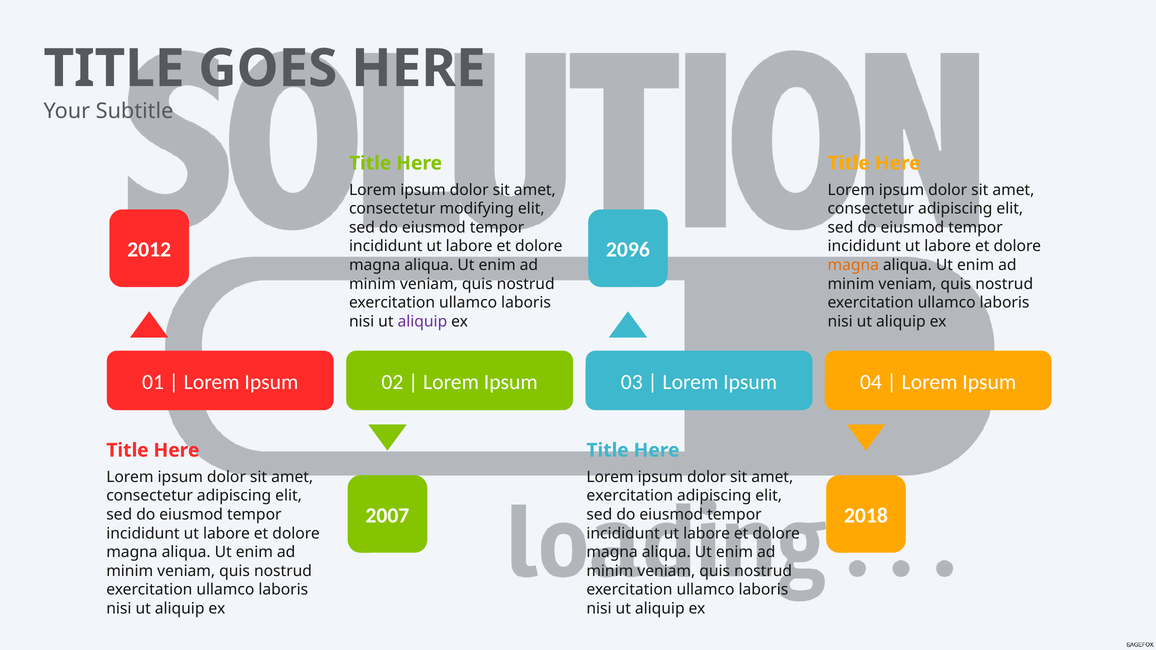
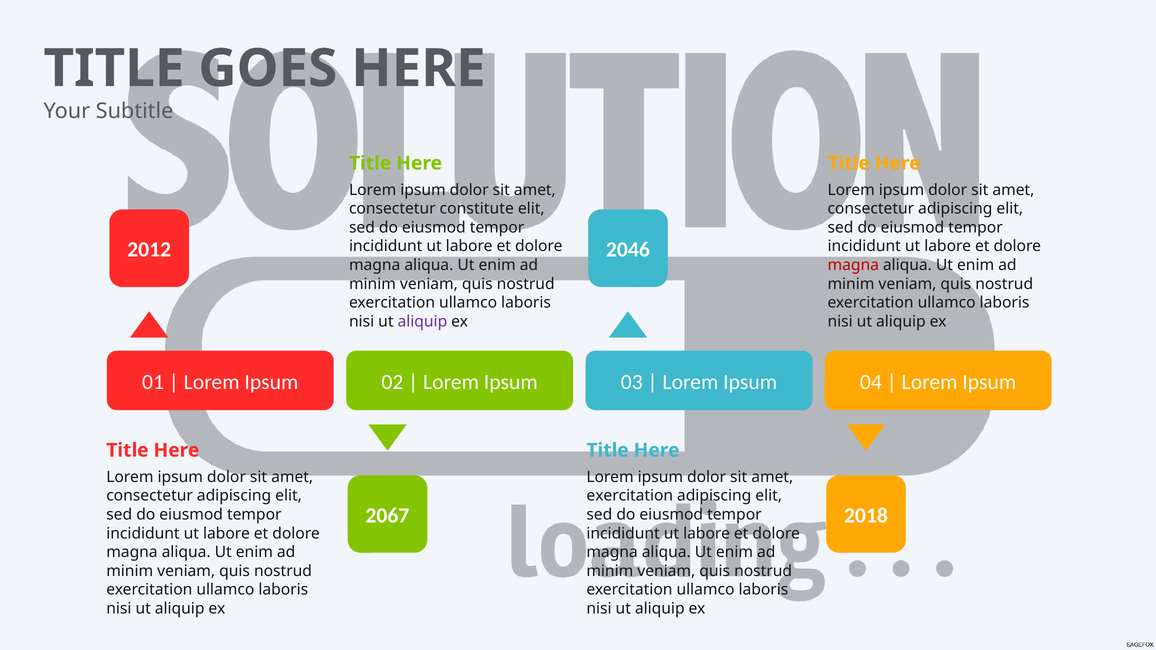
modifying: modifying -> constitute (477, 209)
2096: 2096 -> 2046 (628, 250)
magna colour: orange -> red (853, 265)
2007: 2007 -> 2067 (387, 516)
